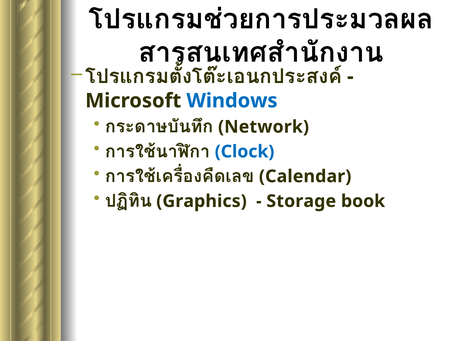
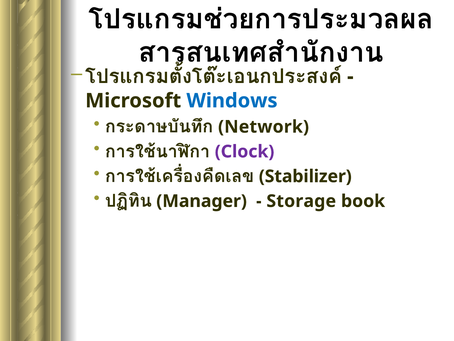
Clock colour: blue -> purple (245, 151)
Calendar: Calendar -> Stabilizer (305, 176)
Graphics: Graphics -> Manager (202, 201)
